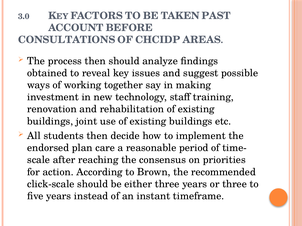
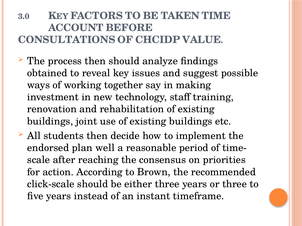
PAST: PAST -> TIME (216, 16)
AREAS: AREAS -> VALUE (202, 40)
care: care -> well (105, 148)
